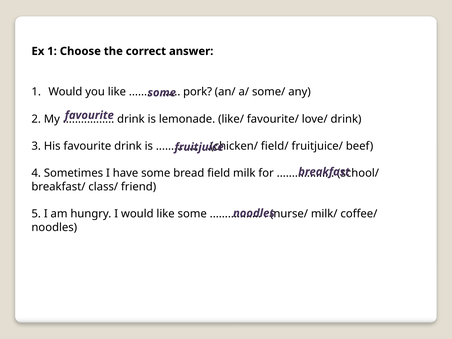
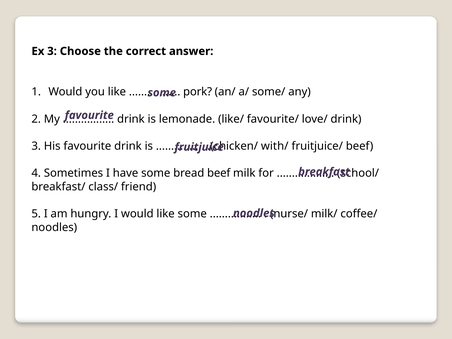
Ex 1: 1 -> 3 (52, 51)
field/: field/ -> with/ (275, 146)
bread field: field -> beef (219, 173)
